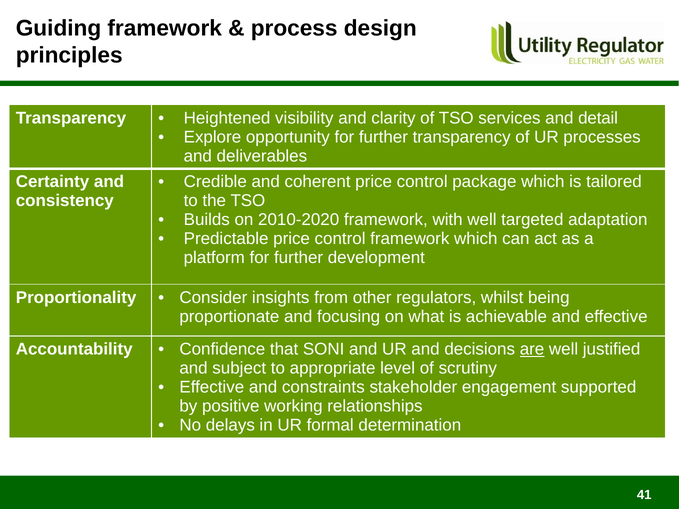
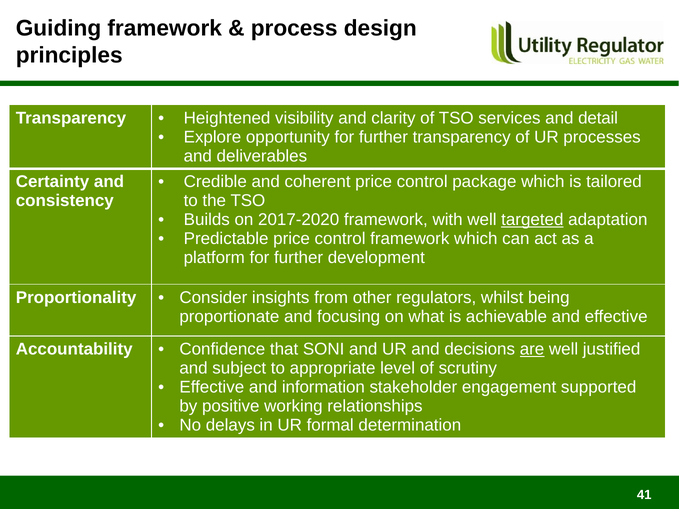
2010-2020: 2010-2020 -> 2017-2020 (299, 220)
targeted underline: none -> present (532, 220)
constraints: constraints -> information (323, 387)
